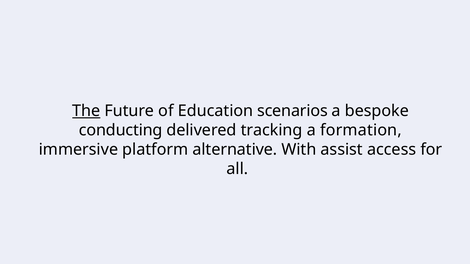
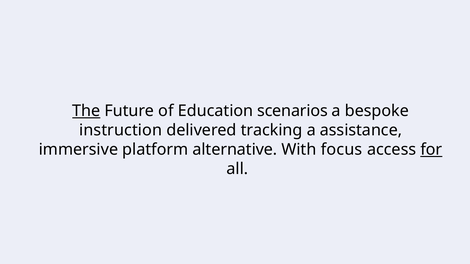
conducting: conducting -> instruction (121, 130)
formation: formation -> assistance (361, 130)
assist: assist -> focus (342, 150)
for underline: none -> present (431, 150)
